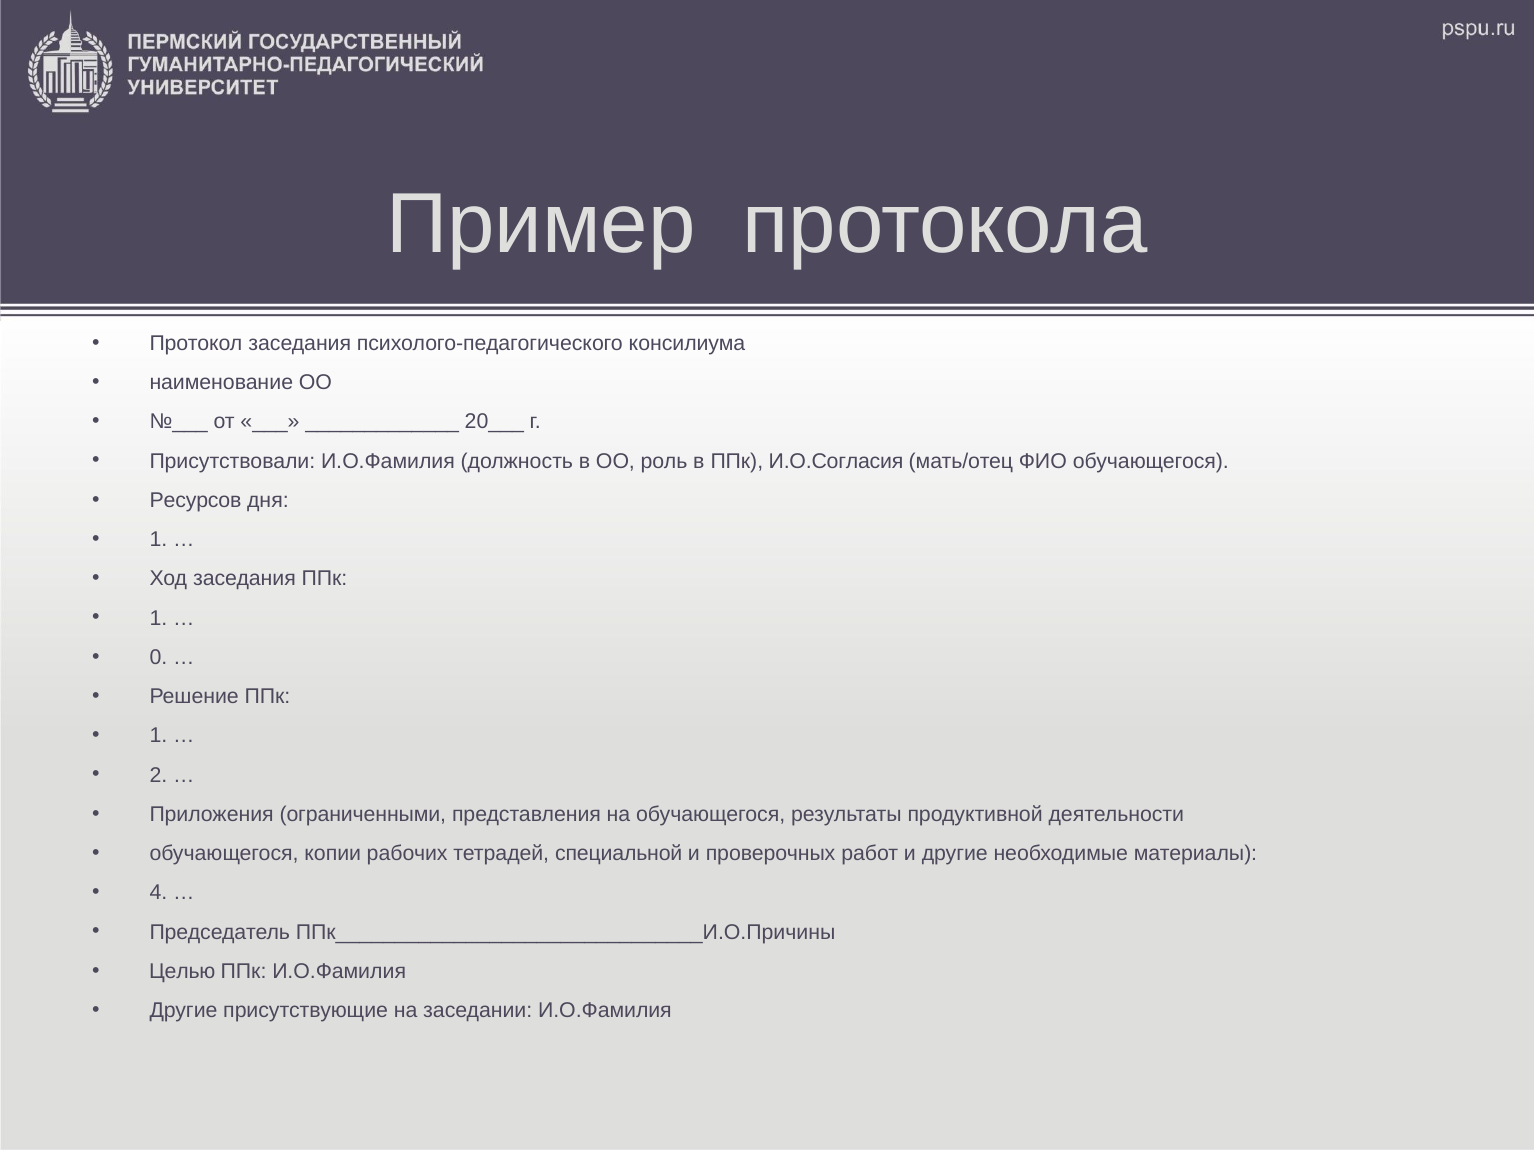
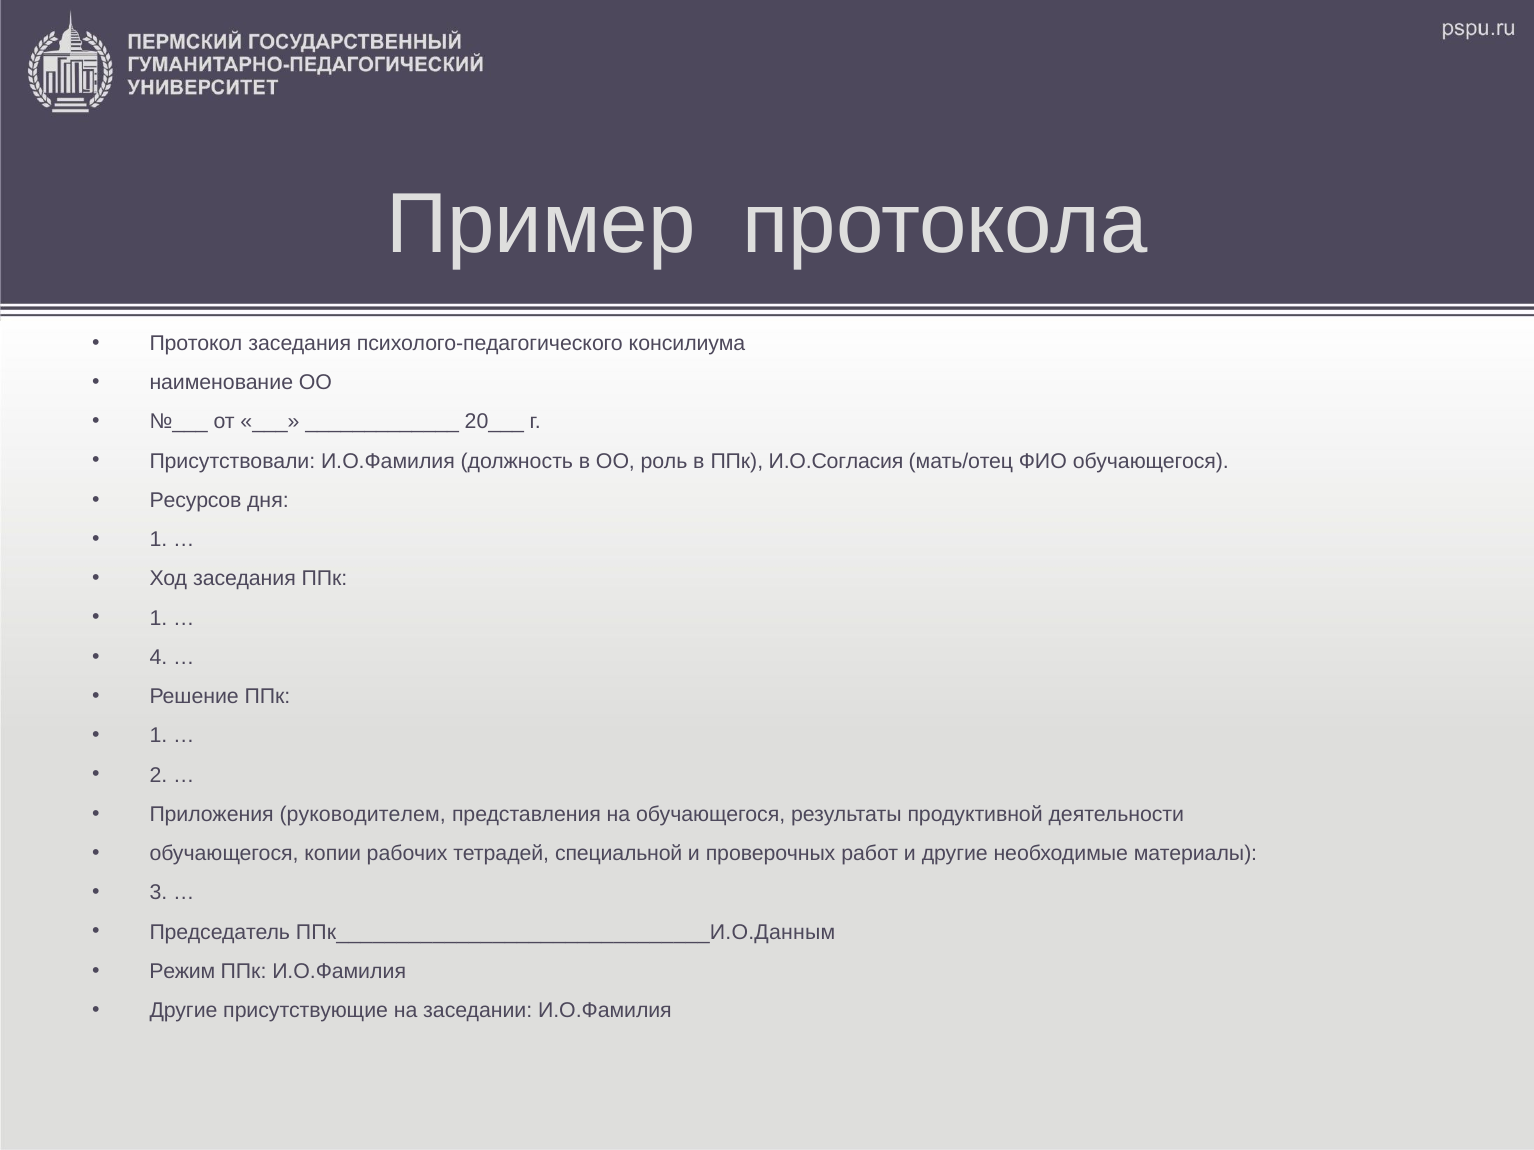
0: 0 -> 4 (158, 658)
ограниченными: ограниченными -> руководителем (363, 815)
4: 4 -> 3 (158, 893)
ППк_______________________________И.О.Причины: ППк_______________________________И.О.Причины -> ППк_______________________________И.О.Данным (566, 932)
Целью: Целью -> Режим (182, 972)
